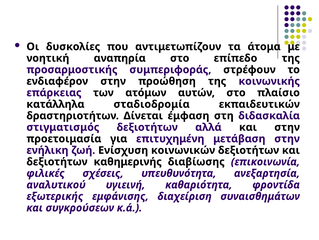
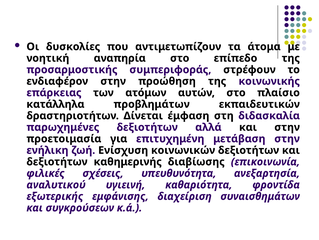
σταδιοδρομία: σταδιοδρομία -> προβλημάτων (152, 104)
στιγματισμός: στιγματισμός -> παρωχημένες (63, 127)
